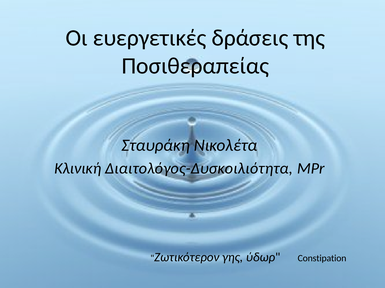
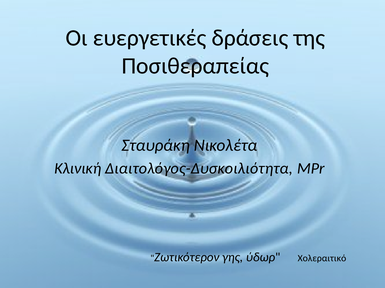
Constipation: Constipation -> Χολεραιτικό (322, 259)
